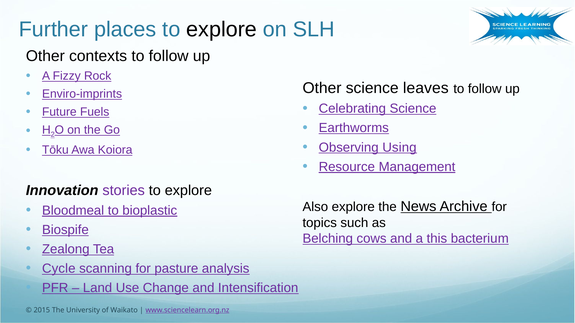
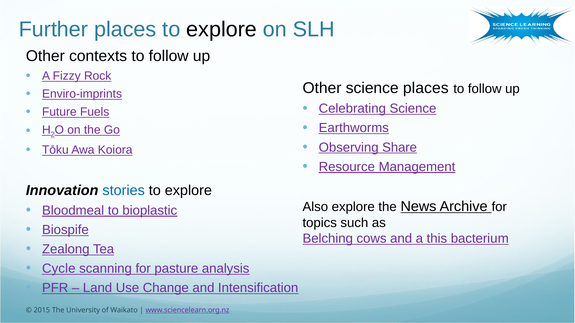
science leaves: leaves -> places (426, 88)
Using: Using -> Share (400, 148)
stories colour: purple -> blue (124, 191)
